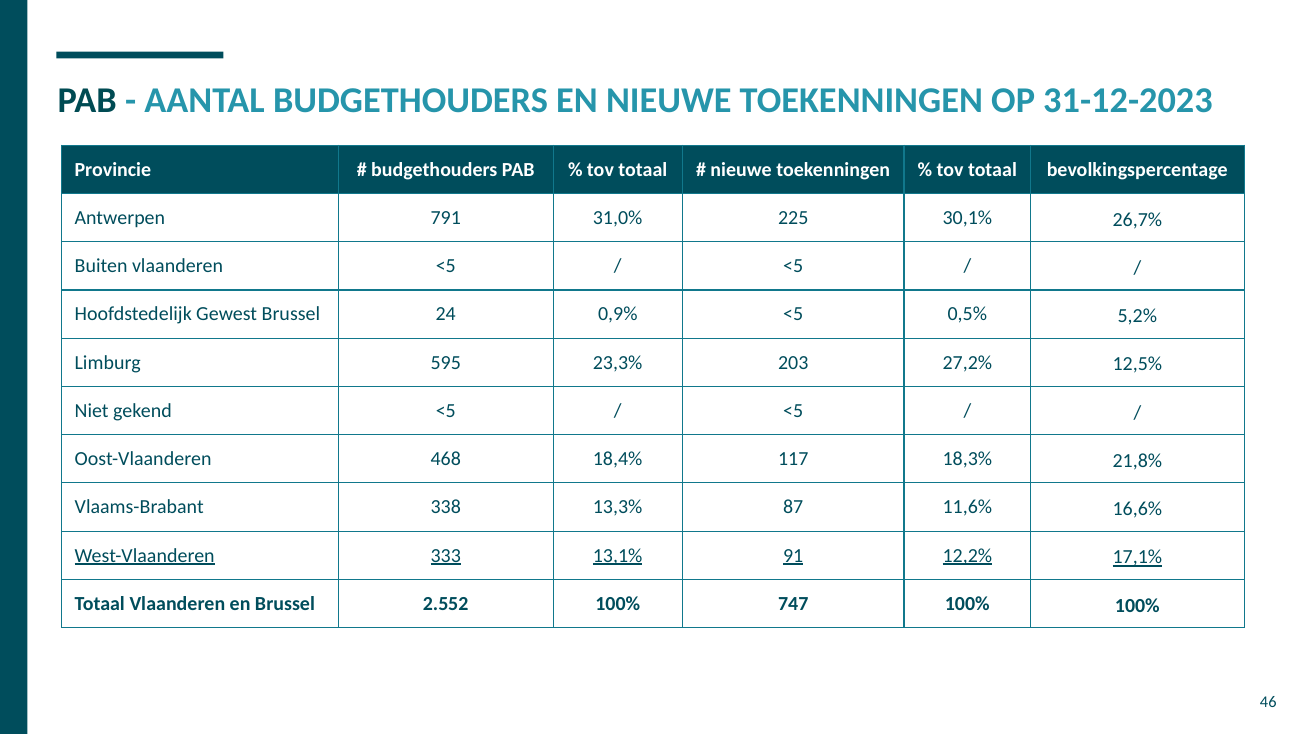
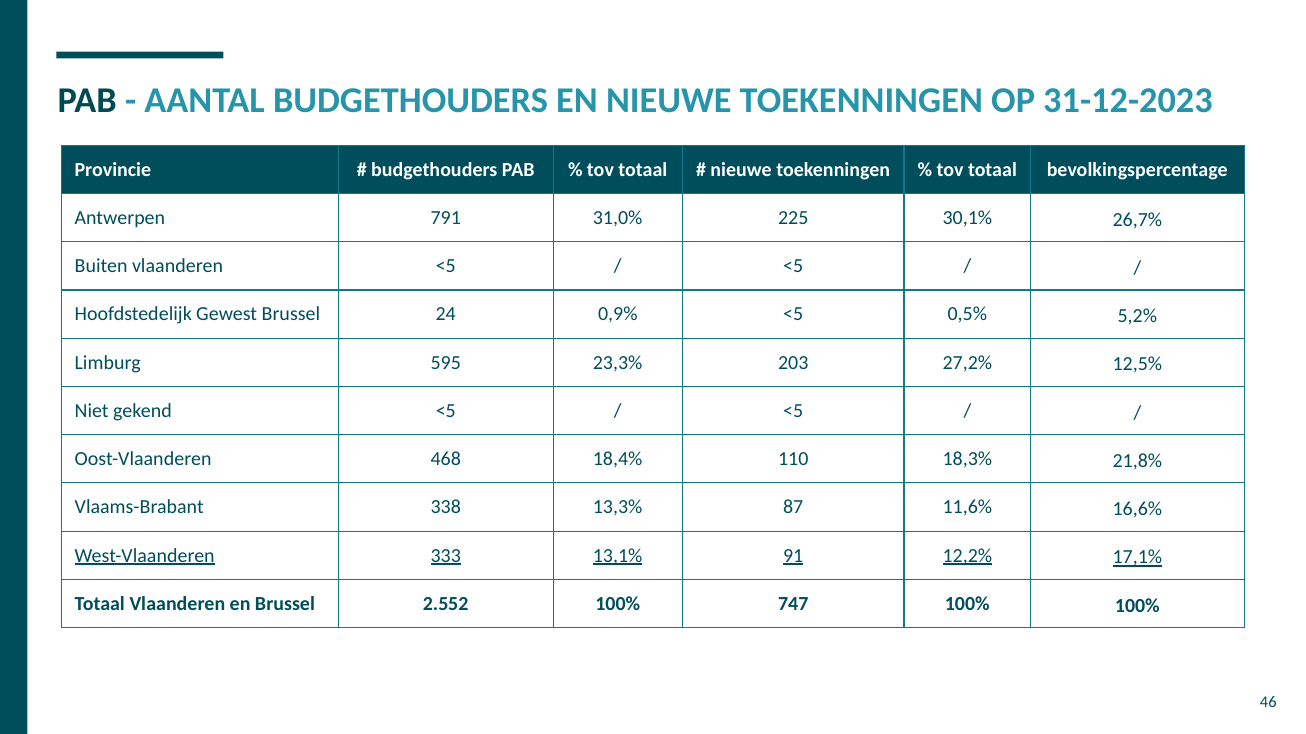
117: 117 -> 110 (793, 459)
